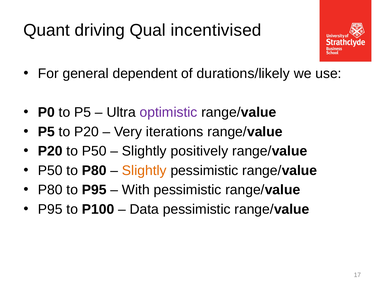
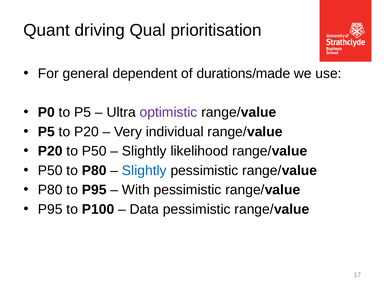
incentivised: incentivised -> prioritisation (216, 30)
durations/likely: durations/likely -> durations/made (243, 74)
iterations: iterations -> individual (175, 132)
positively: positively -> likelihood (199, 151)
Slightly colour: orange -> blue (144, 171)
